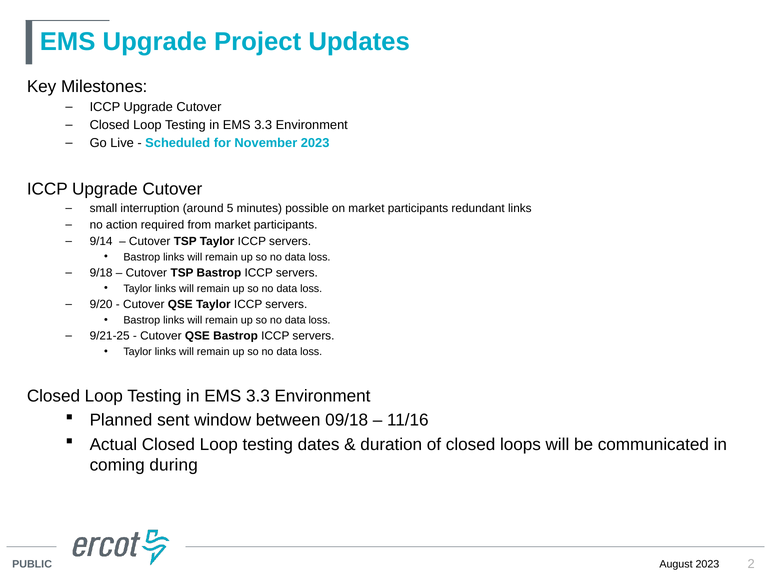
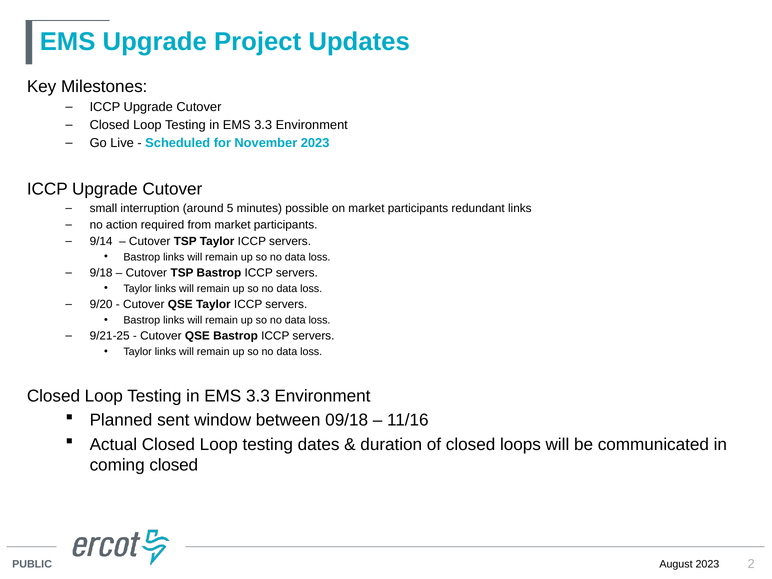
coming during: during -> closed (174, 465)
